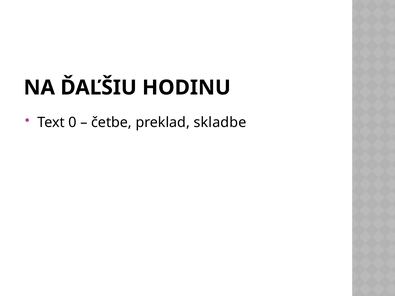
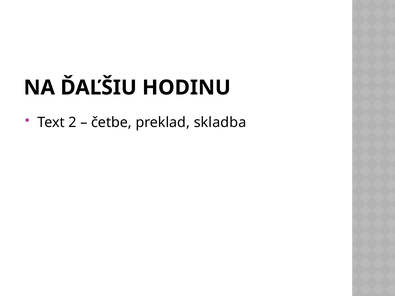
0: 0 -> 2 (73, 123)
skladbe: skladbe -> skladba (220, 123)
